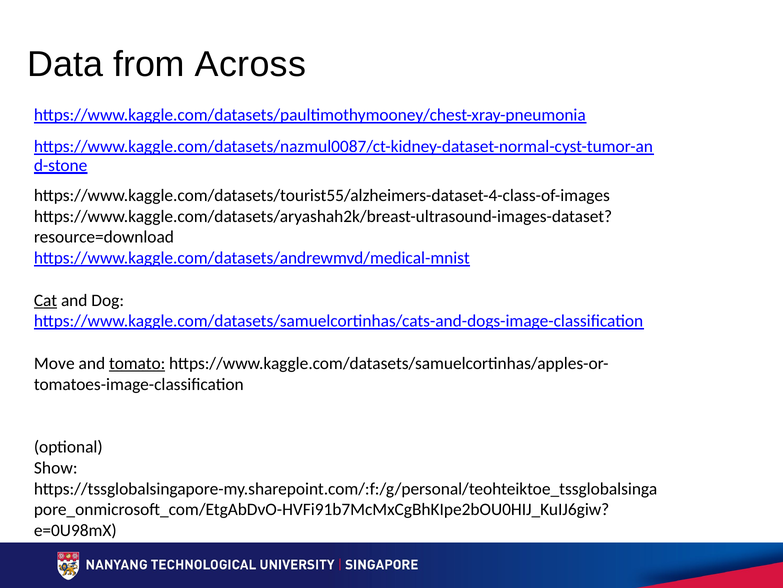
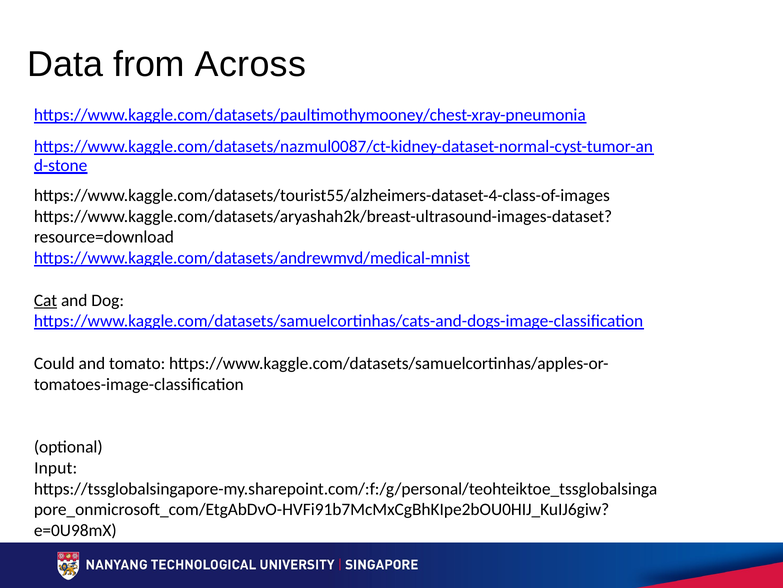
Move: Move -> Could (54, 363)
tomato underline: present -> none (137, 363)
Show: Show -> Input (56, 467)
